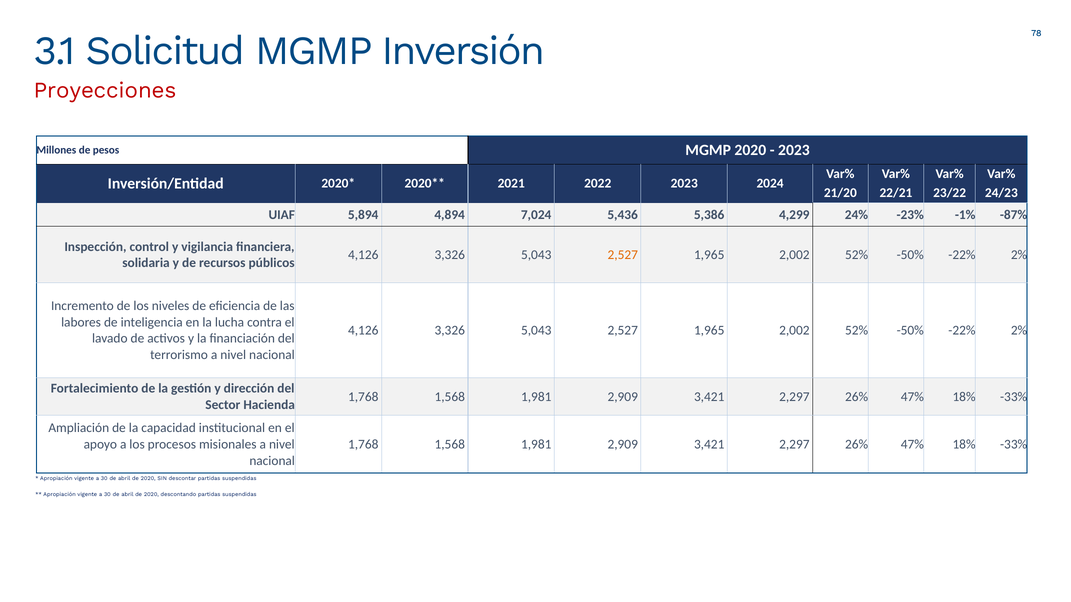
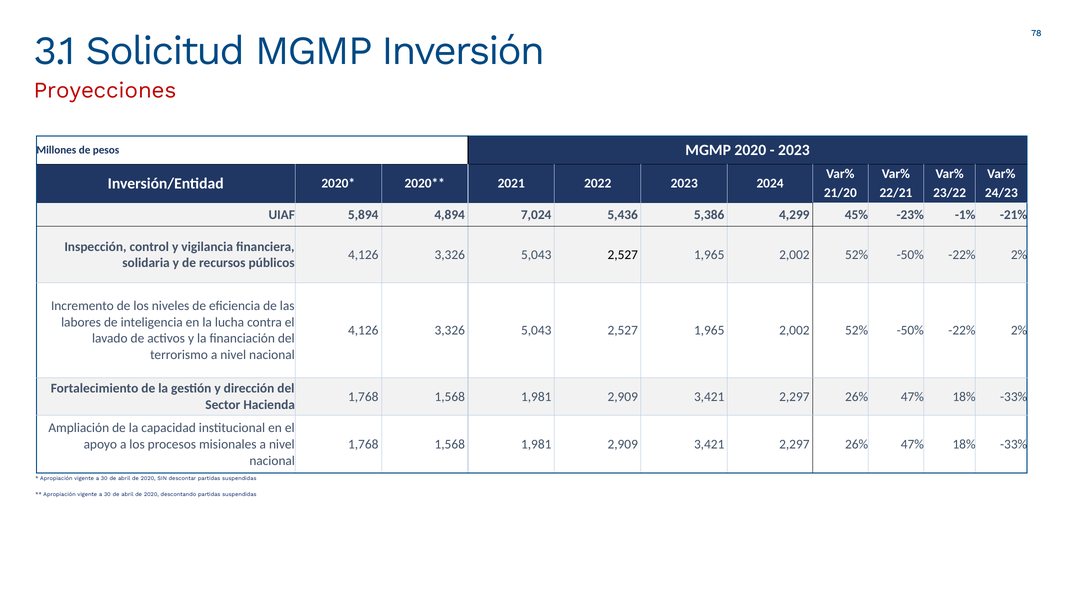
24%: 24% -> 45% (856, 215)
-87%: -87% -> -21% (1014, 215)
2,527 colour: orange -> black (623, 255)
